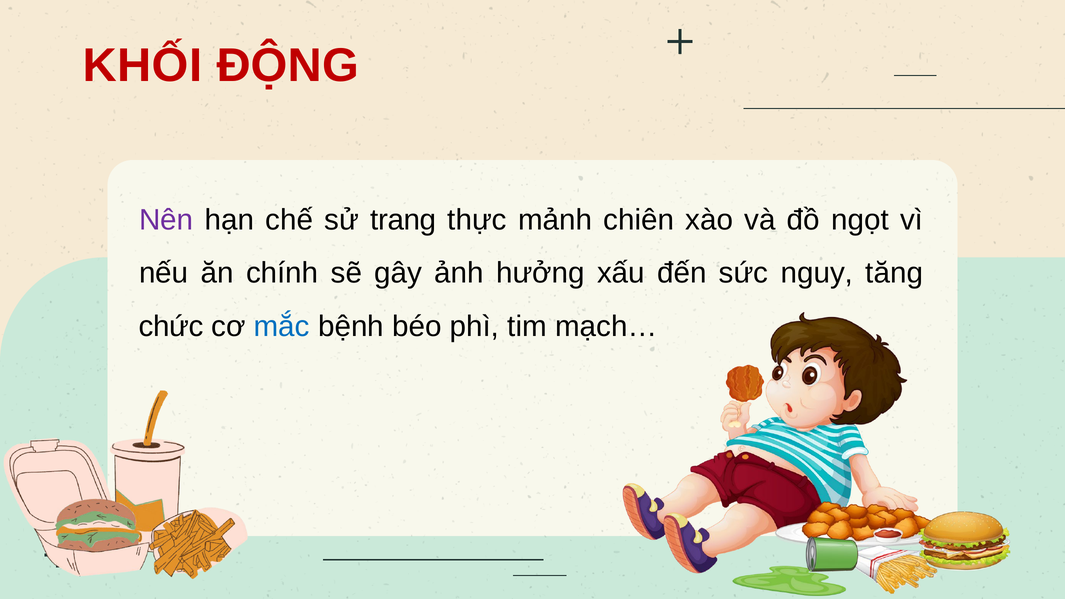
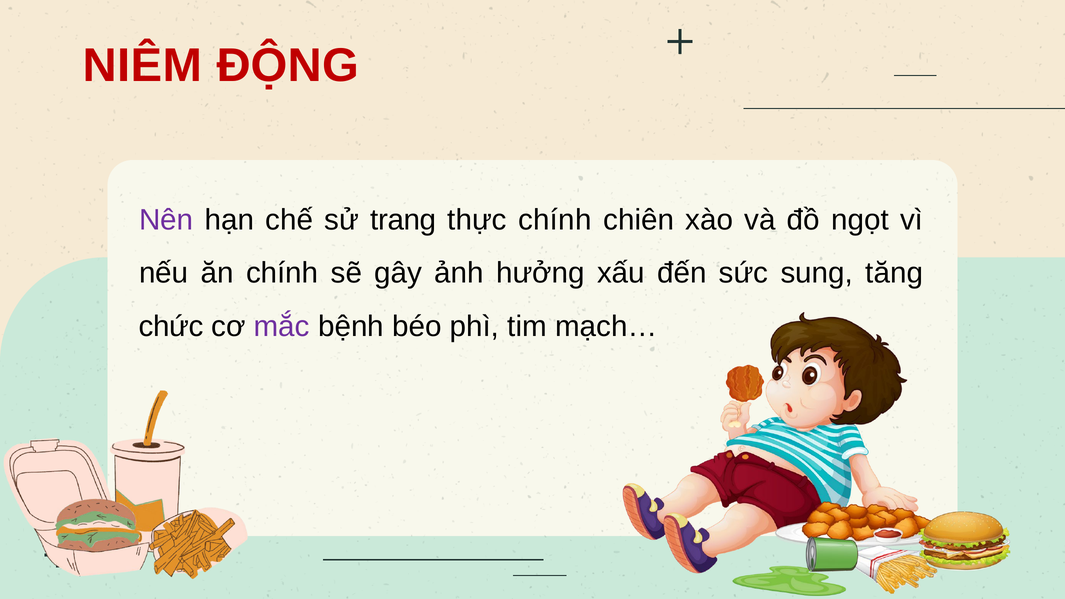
KHỐI: KHỐI -> NIÊM (142, 66)
thực mảnh: mảnh -> chính (555, 220)
nguy: nguy -> sung (817, 273)
mắc colour: blue -> purple (282, 326)
